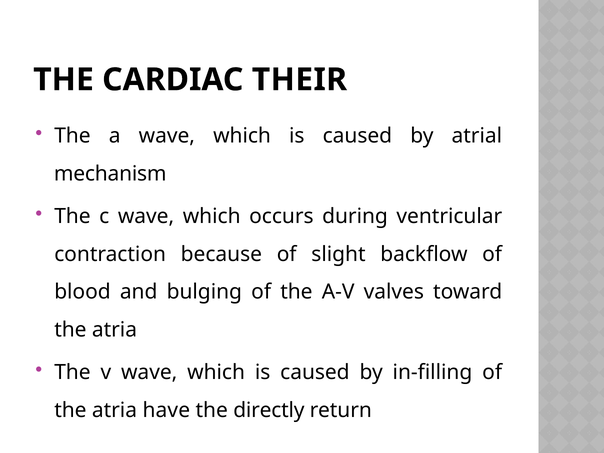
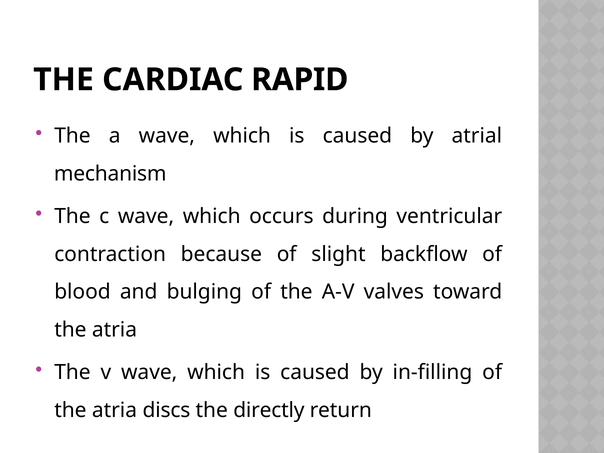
THEIR: THEIR -> RAPID (300, 80)
have: have -> discs (166, 410)
